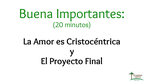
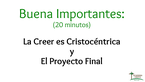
Amor: Amor -> Creer (44, 41)
